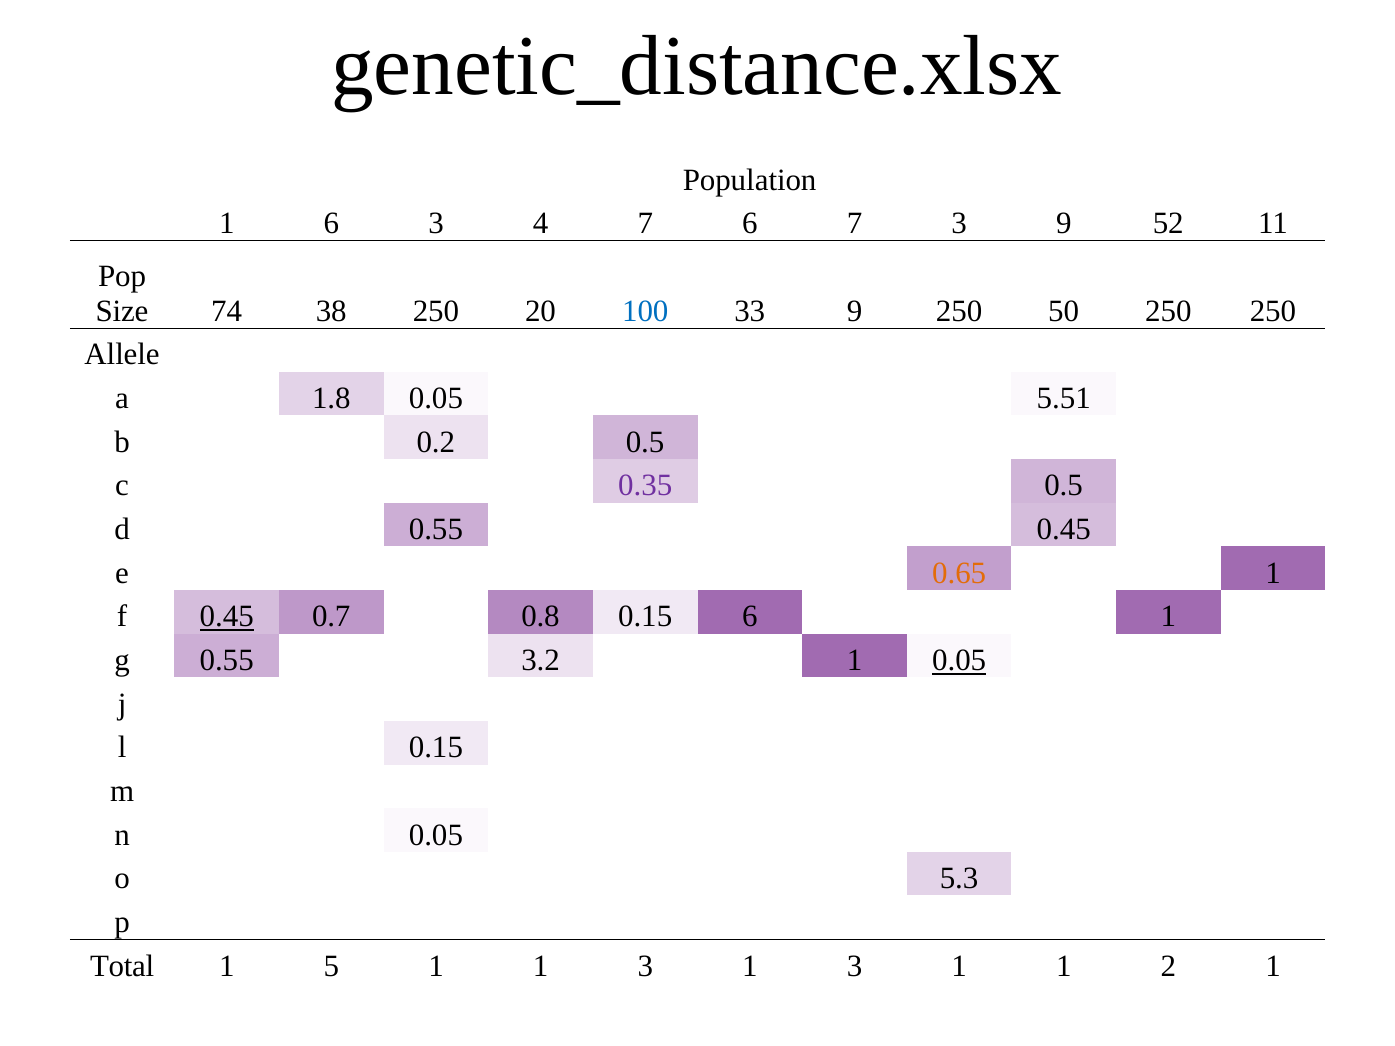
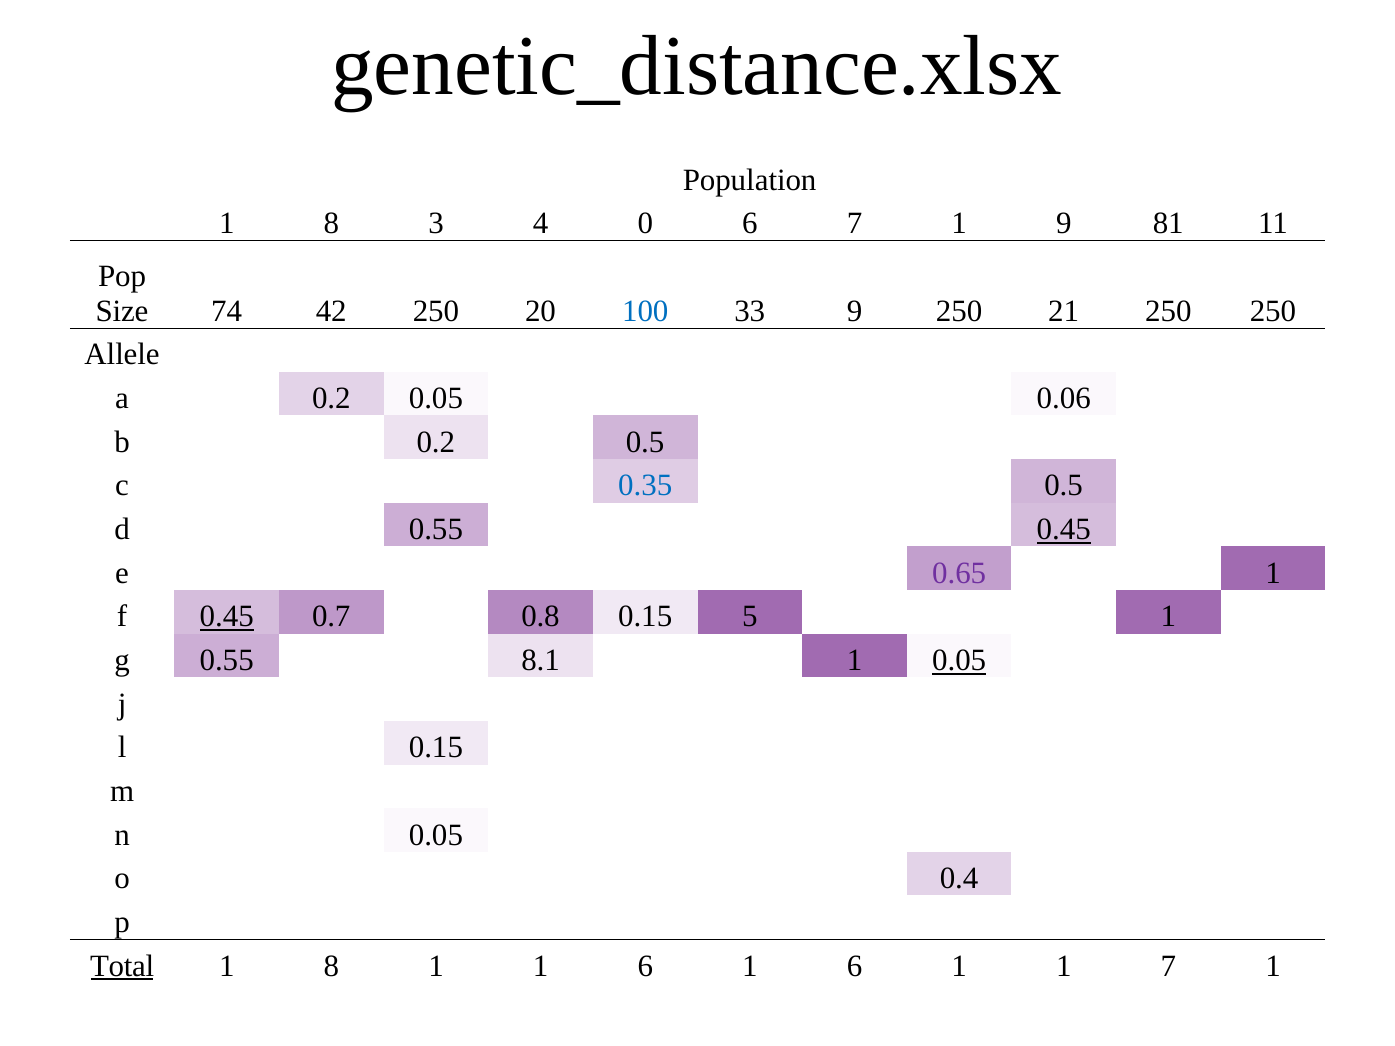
6: 6 -> 8 (331, 224)
4 7: 7 -> 0 (645, 224)
6 7 3: 3 -> 1 (959, 224)
52: 52 -> 81 (1168, 224)
38: 38 -> 42 (331, 311)
50: 50 -> 21 (1064, 311)
a 1.8: 1.8 -> 0.2 (331, 398)
5.51: 5.51 -> 0.06 (1064, 398)
0.35 colour: purple -> blue (645, 486)
0.45 underline: none -> present (1064, 529)
0.65 colour: orange -> purple (959, 573)
0.15 6: 6 -> 5 (750, 617)
3.2: 3.2 -> 8.1 (541, 660)
5.3: 5.3 -> 0.4 (959, 879)
Total underline: none -> present (122, 966)
5: 5 -> 8 (331, 966)
1 1 3: 3 -> 6 (645, 966)
3: 3 -> 6 (855, 966)
1 2: 2 -> 7 (1168, 966)
